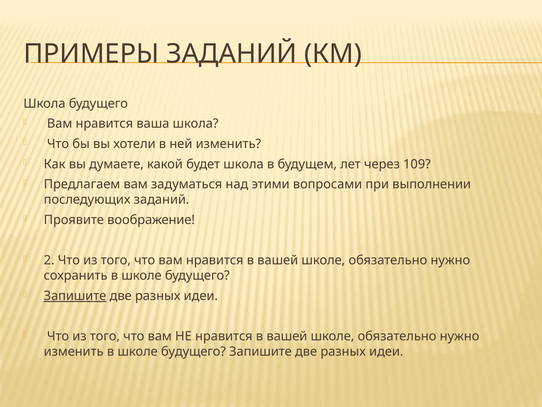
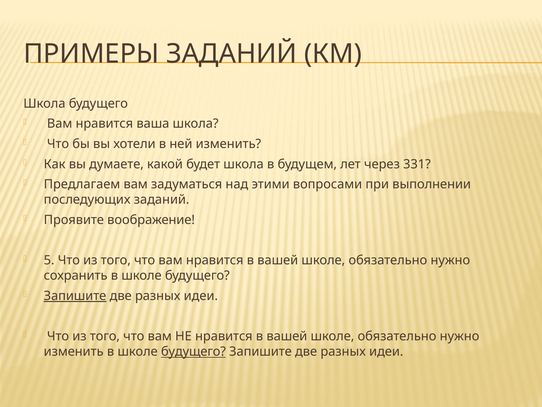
109: 109 -> 331 (417, 164)
2: 2 -> 5 (49, 260)
будущего underline: none -> present (193, 351)
